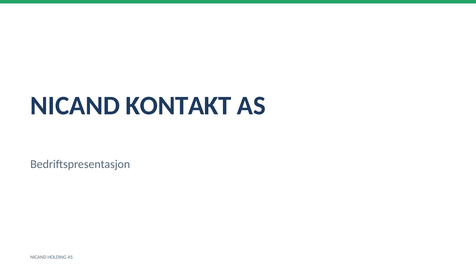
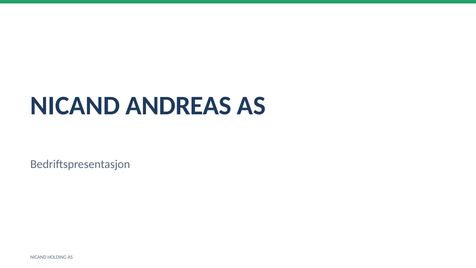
KONTAKT: KONTAKT -> ANDREAS (179, 106)
